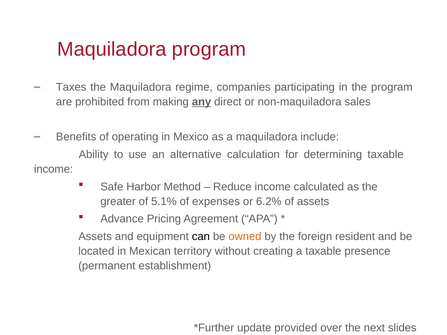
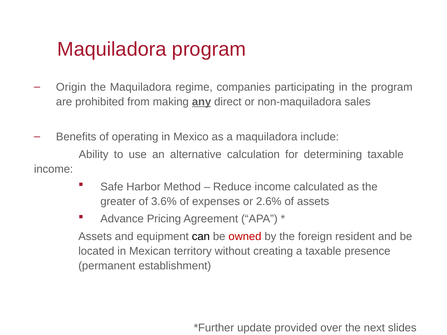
Taxes: Taxes -> Origin (71, 87)
5.1%: 5.1% -> 3.6% (164, 202)
6.2%: 6.2% -> 2.6% (269, 202)
owned colour: orange -> red (245, 237)
